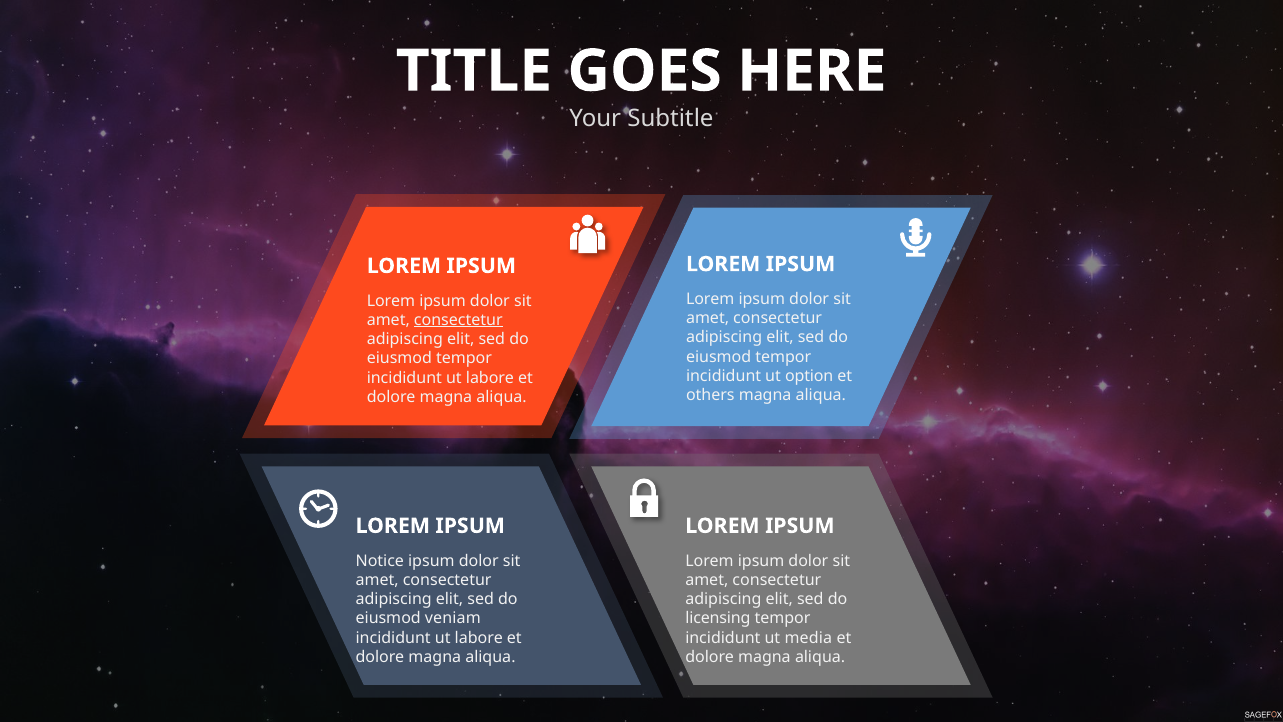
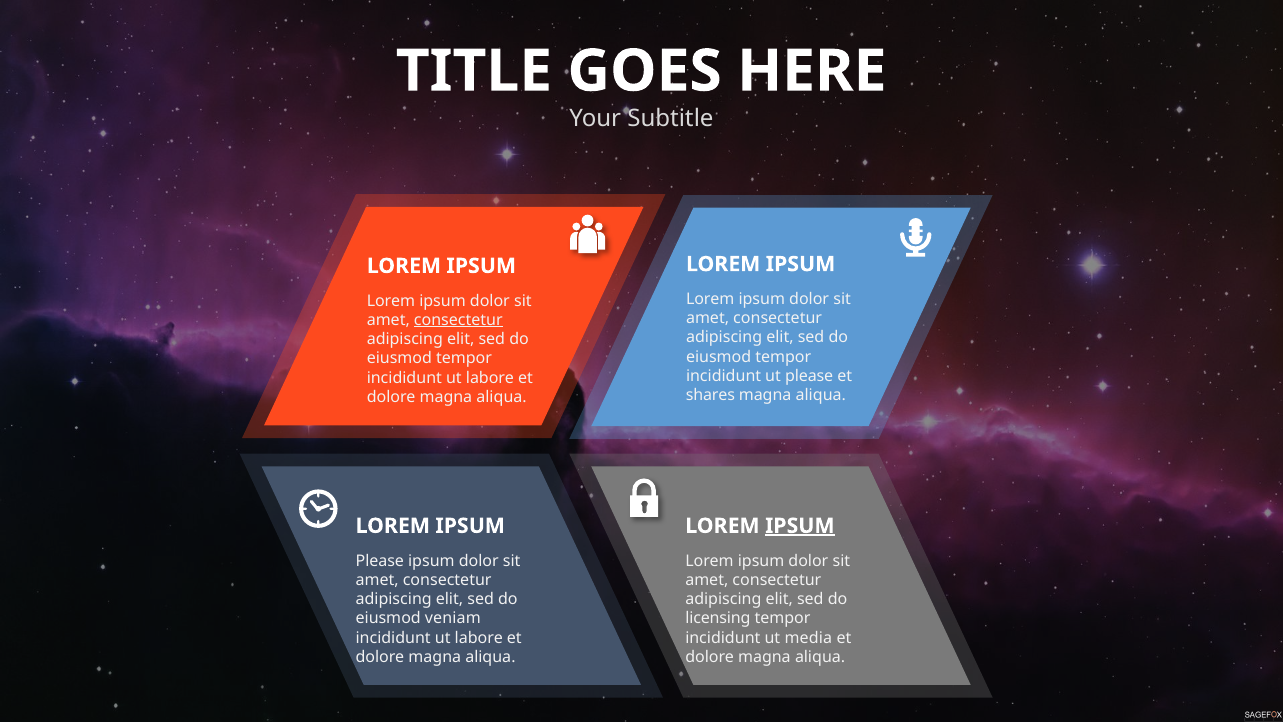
ut option: option -> please (809, 376)
others: others -> shares (710, 395)
IPSUM underline: none -> present (800, 526)
Notice: Notice -> Please (380, 561)
